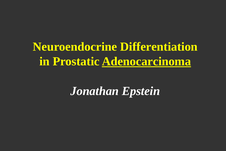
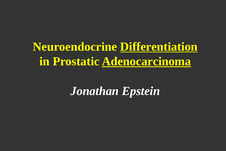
Differentiation underline: none -> present (159, 47)
